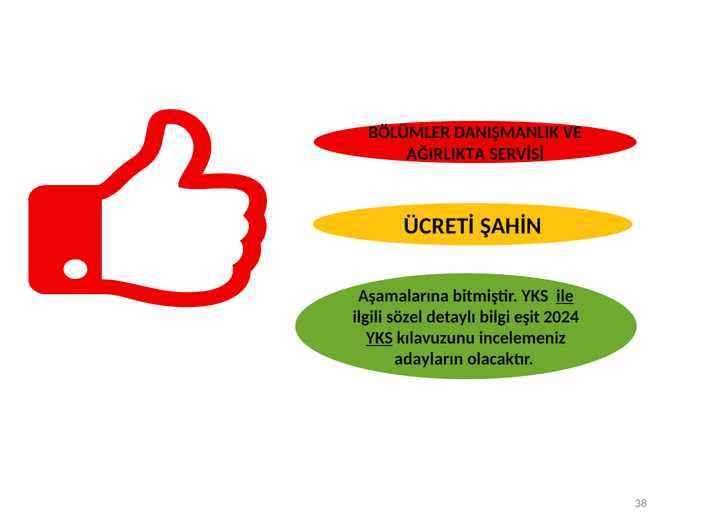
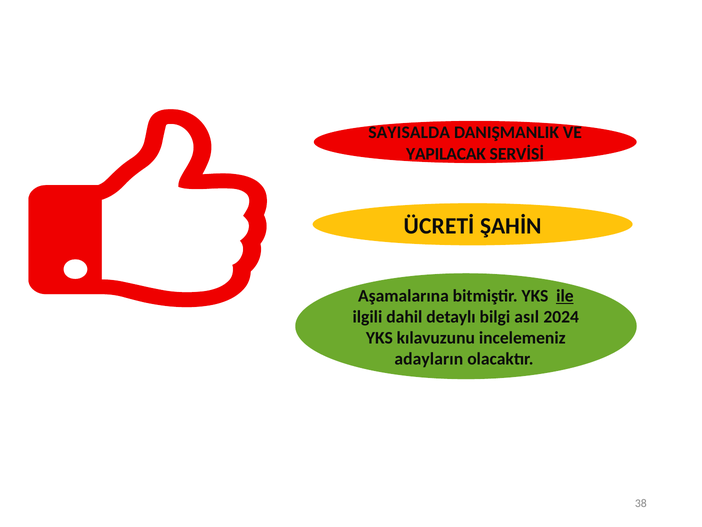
BÖLÜMLER: BÖLÜMLER -> SAYISALDA (409, 133)
AĞIRLIKTA: AĞIRLIKTA -> YAPILACAK (446, 154)
sözel: sözel -> dahil (404, 317)
eşit: eşit -> asıl (527, 317)
YKS underline: present -> none (379, 338)
